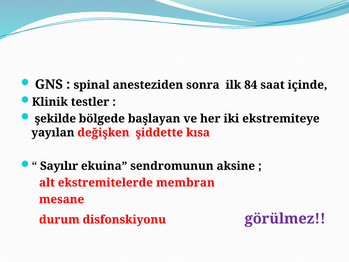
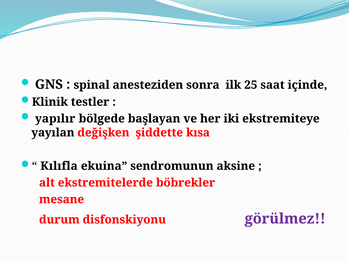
84: 84 -> 25 (251, 85)
şekilde: şekilde -> yapılır (55, 119)
Sayılır: Sayılır -> Kılıfla (59, 166)
membran: membran -> böbrekler (186, 183)
